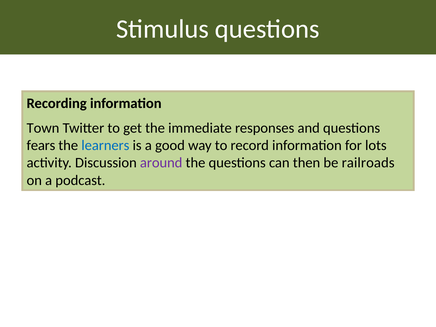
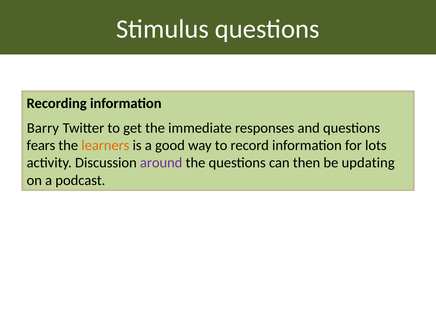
Town: Town -> Barry (43, 128)
learners colour: blue -> orange (105, 145)
railroads: railroads -> updating (368, 163)
